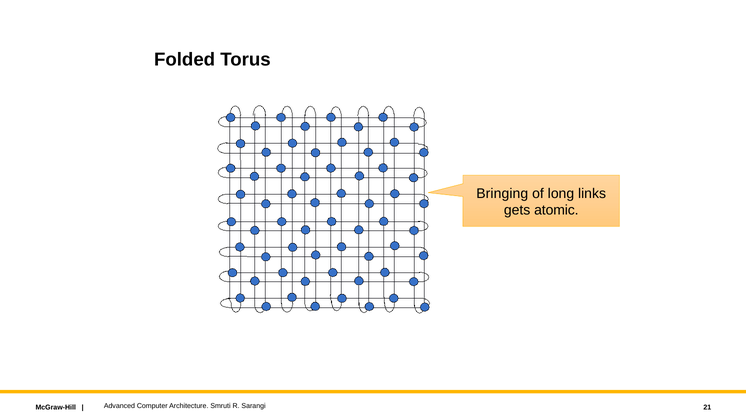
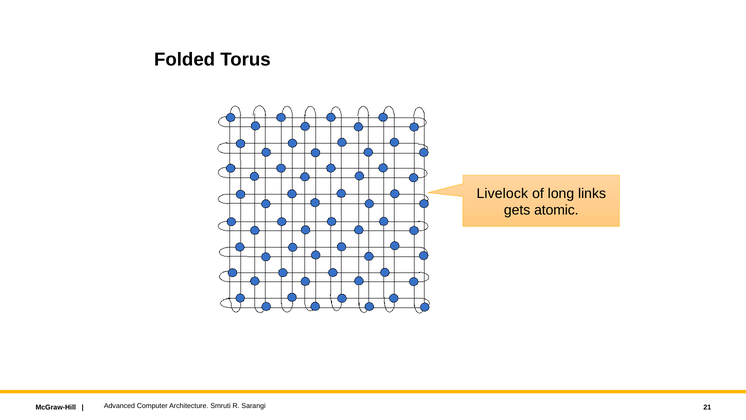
Bringing: Bringing -> Livelock (502, 193)
